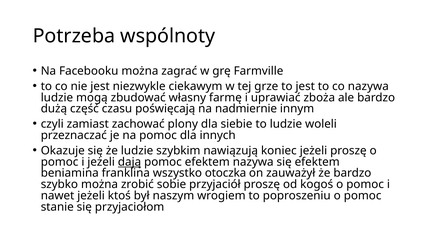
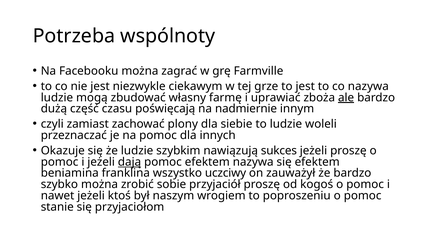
ale underline: none -> present (346, 98)
koniec: koniec -> sukces (279, 151)
otoczka: otoczka -> uczciwy (226, 173)
